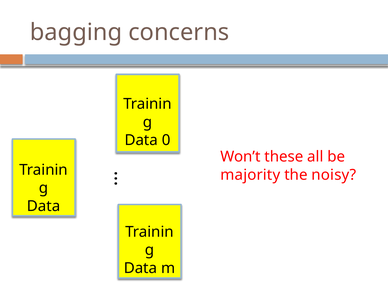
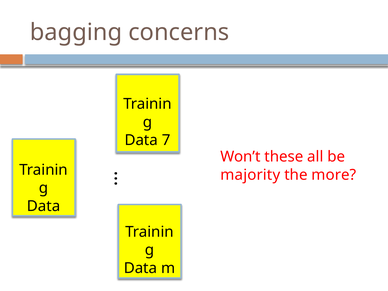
0: 0 -> 7 (166, 140)
noisy: noisy -> more (334, 175)
